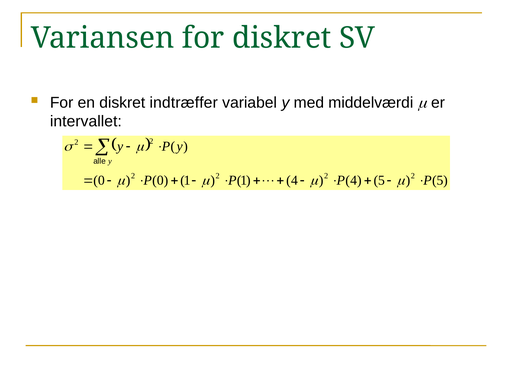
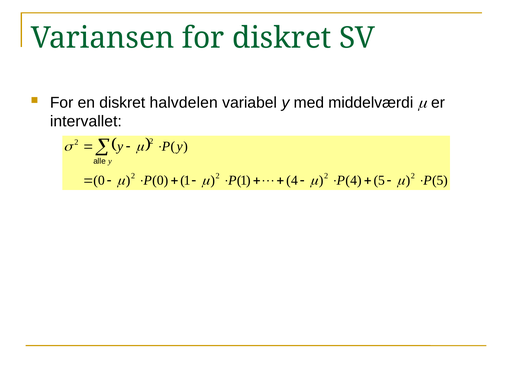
indtræffer: indtræffer -> halvdelen (184, 103)
